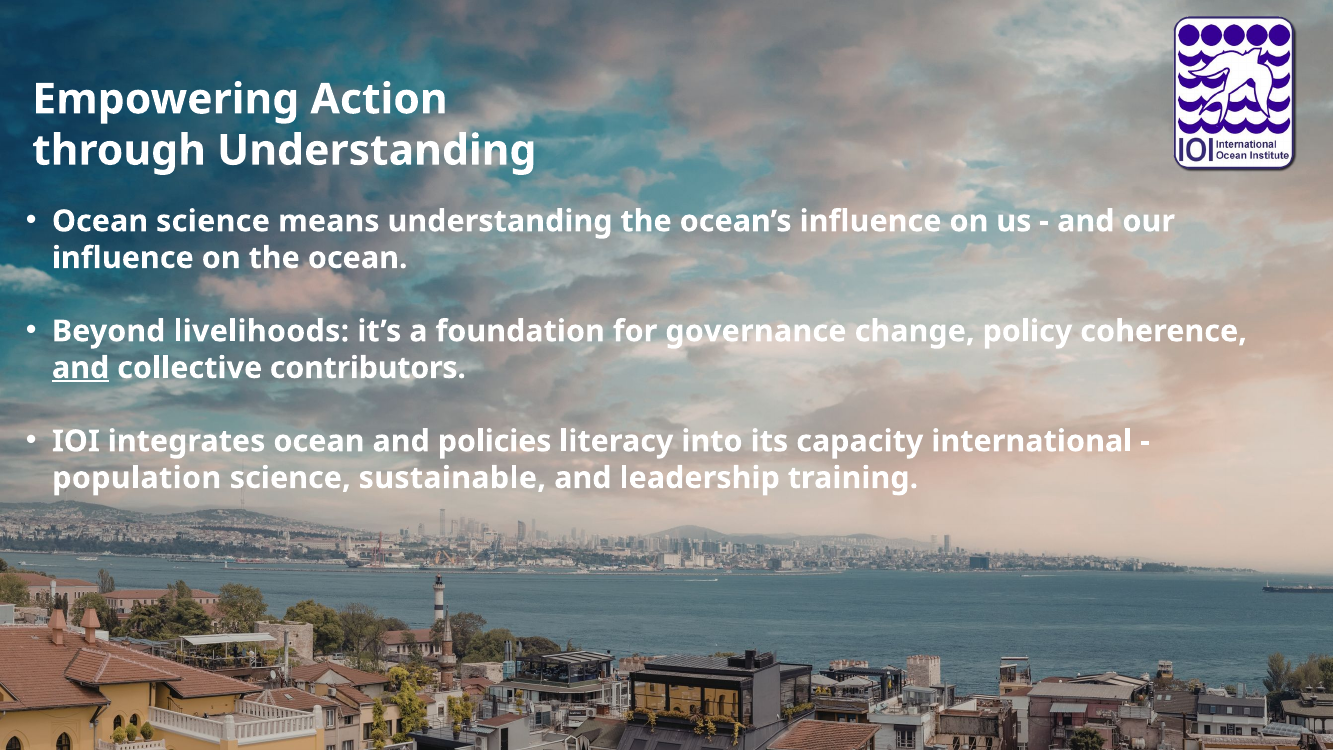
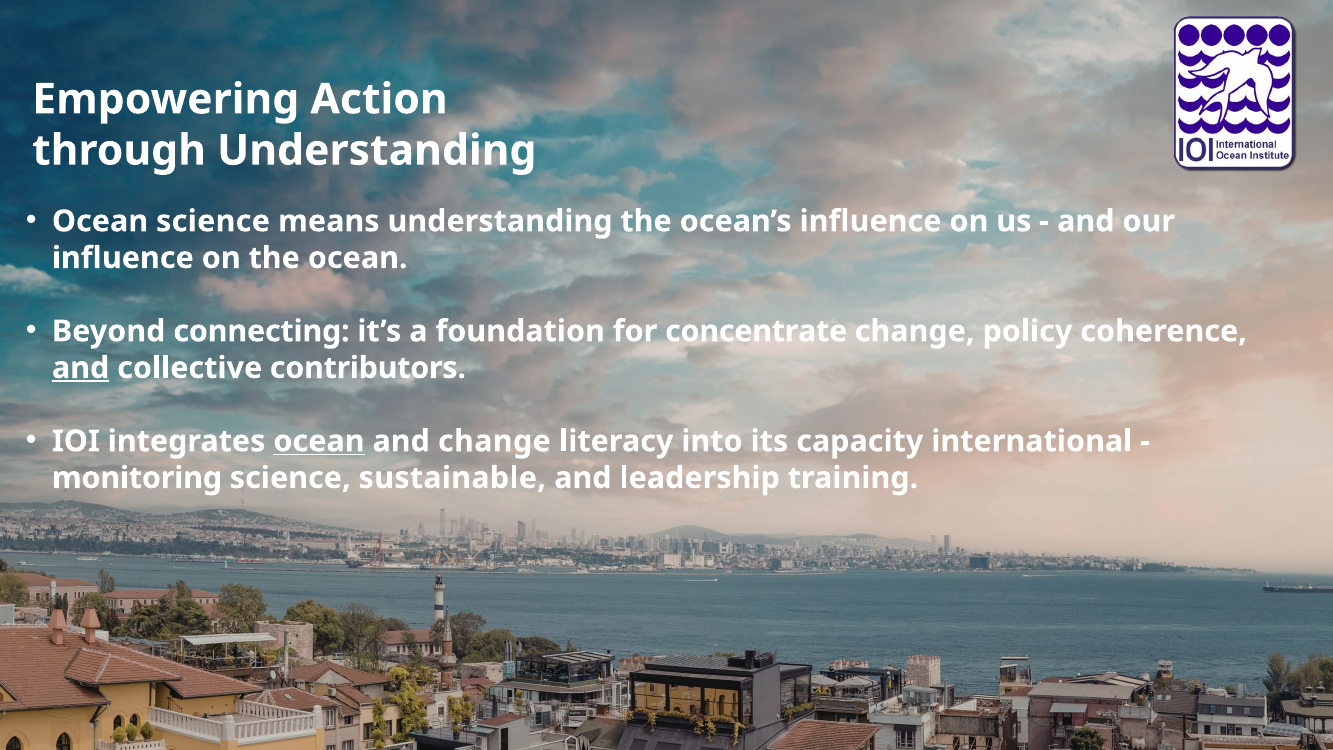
livelihoods: livelihoods -> connecting (261, 331)
governance: governance -> concentrate (756, 331)
ocean underline: none -> present (319, 441)
and policies: policies -> change (494, 441)
population: population -> monitoring (137, 478)
